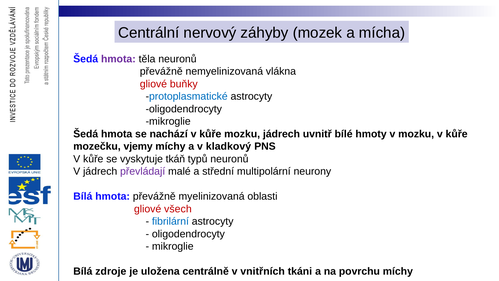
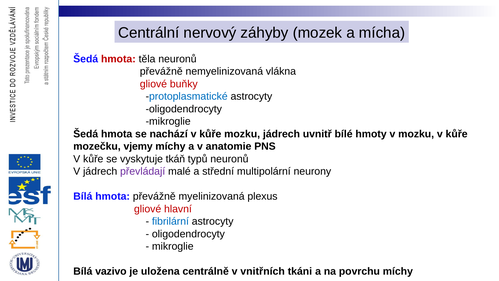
hmota colour: purple -> red (118, 59)
kladkový: kladkový -> anatomie (229, 146)
oblasti: oblasti -> plexus (262, 196)
všech: všech -> hlavní (178, 209)
zdroje: zdroje -> vazivo (111, 271)
